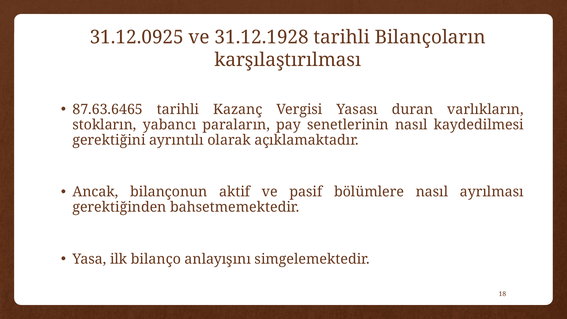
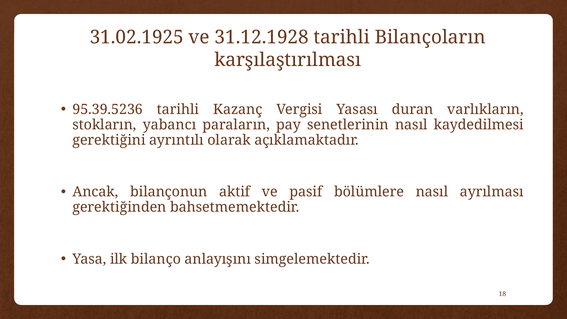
31.12.0925: 31.12.0925 -> 31.02.1925 (137, 37)
87.63.6465: 87.63.6465 -> 95.39.5236 (108, 109)
